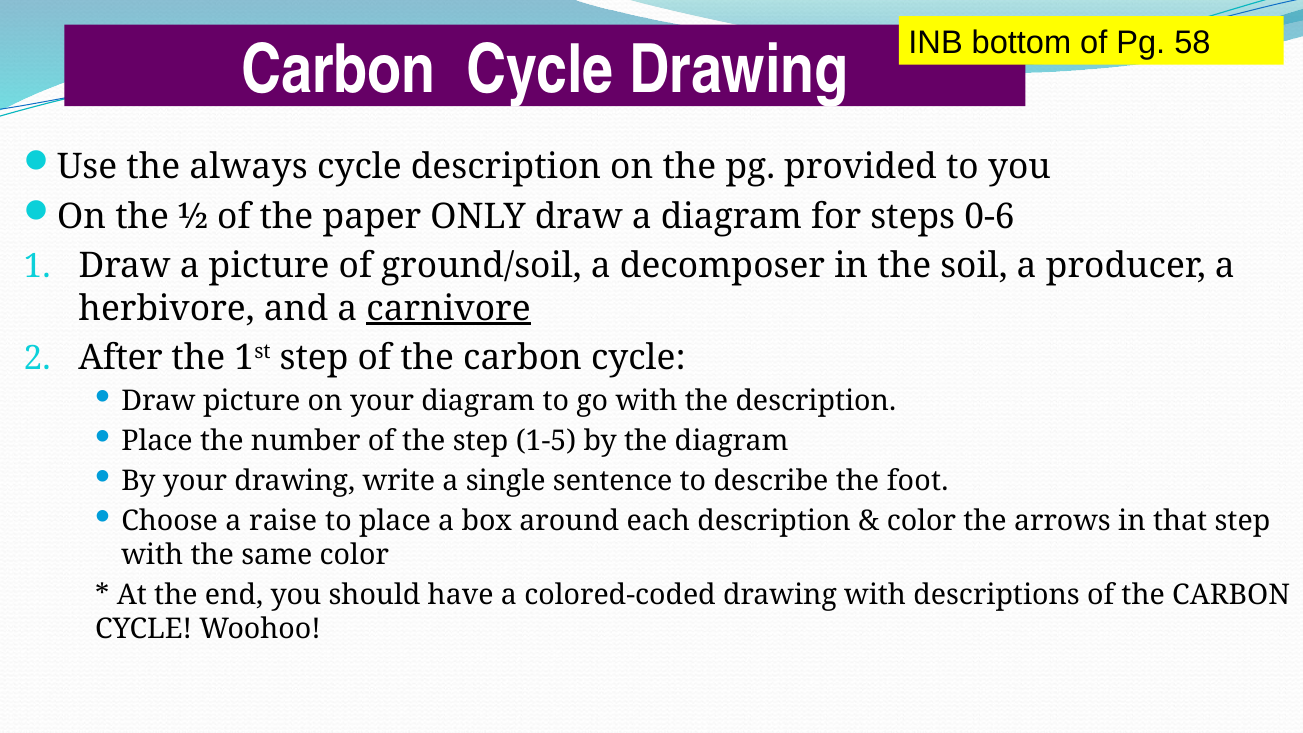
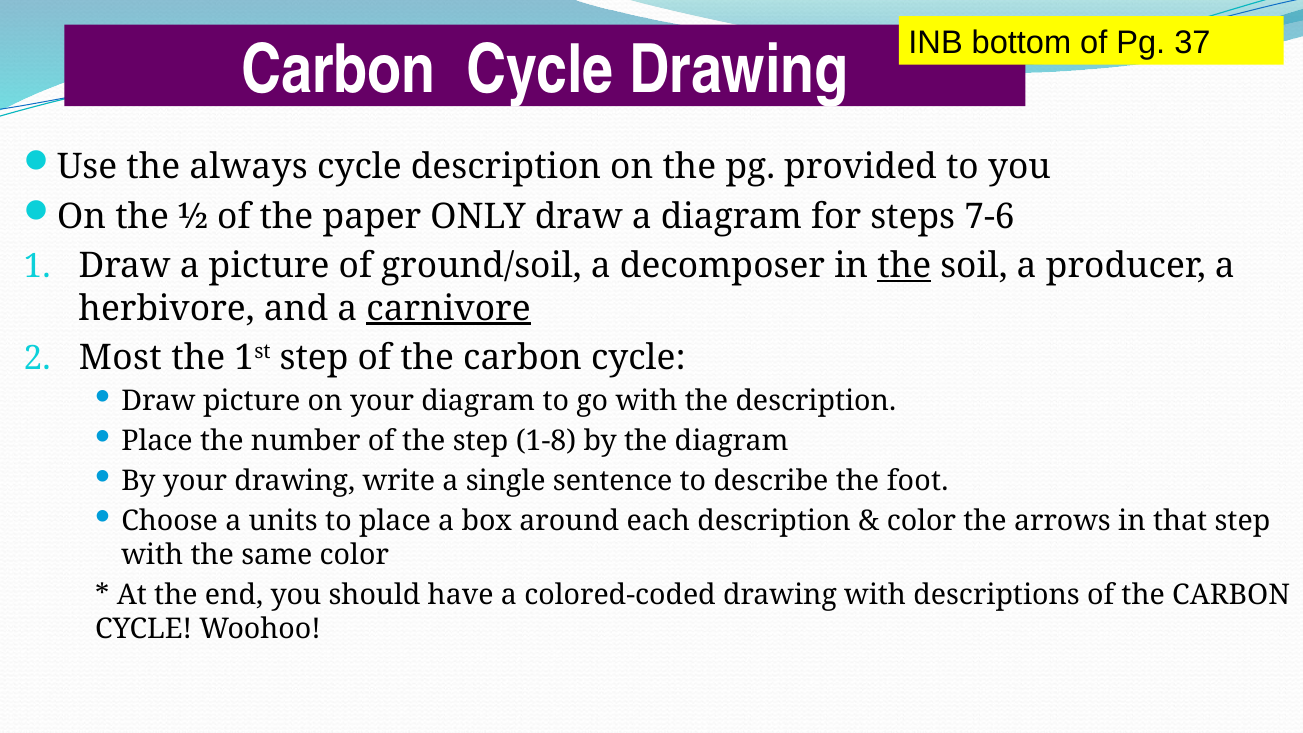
58: 58 -> 37 (1193, 43)
0-6: 0-6 -> 7-6 (989, 217)
the underline: none -> present (904, 266)
After: After -> Most (120, 358)
1-5: 1-5 -> 1-8 (546, 441)
raise: raise -> units (283, 521)
